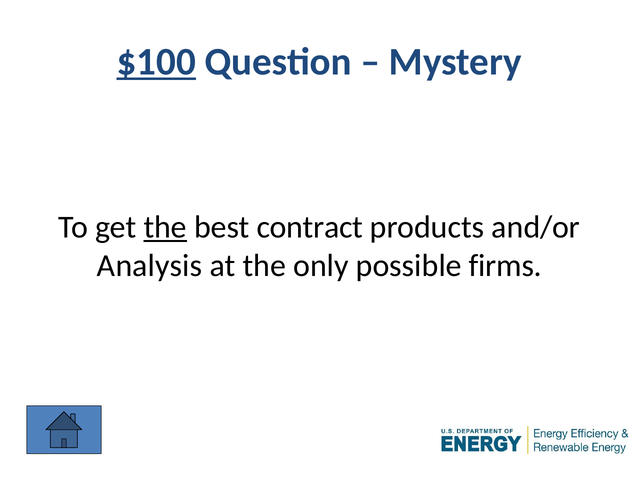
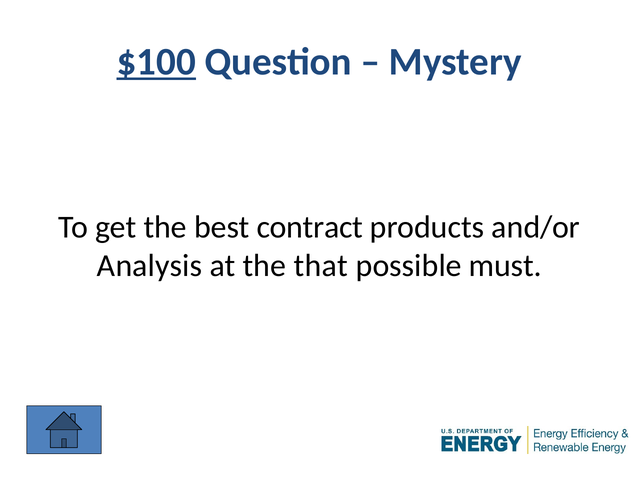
the underline: present -> none (165, 227)
only: only -> that (321, 265)
firms: firms -> must (505, 265)
